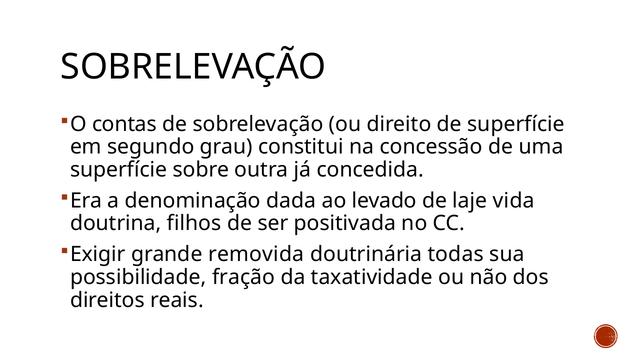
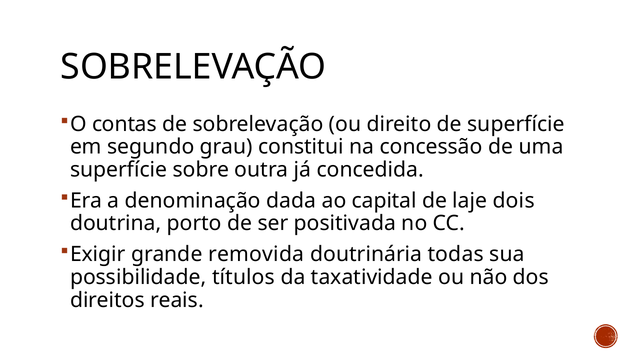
levado: levado -> capital (384, 201)
vida: vida -> dois (514, 201)
filhos: filhos -> porto (194, 224)
fração: fração -> títulos (243, 277)
